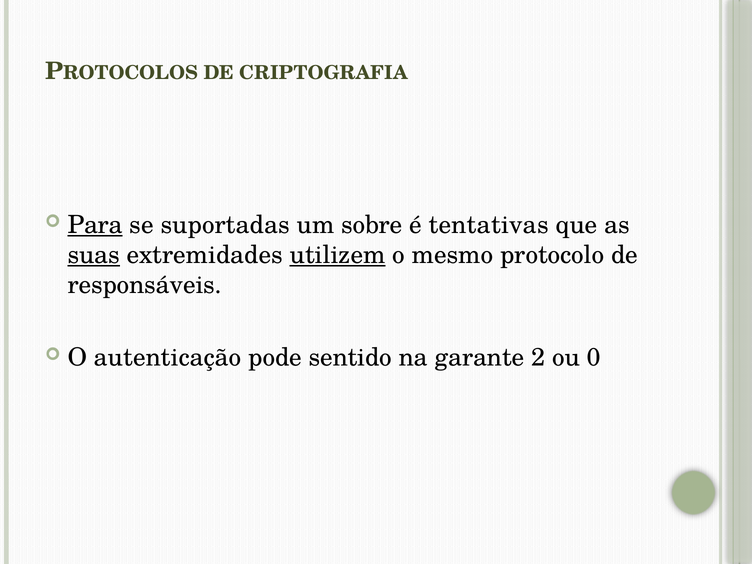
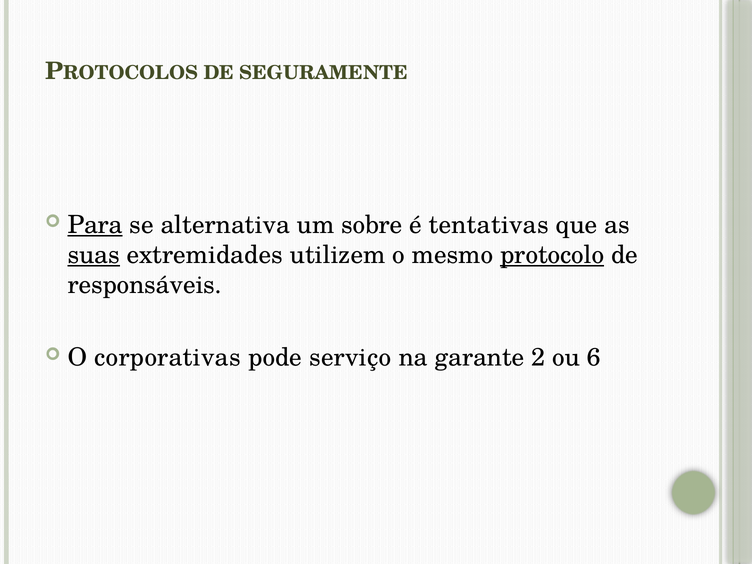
CRIPTOGRAFIA: CRIPTOGRAFIA -> SEGURAMENTE (324, 73)
suportadas: suportadas -> alternativa (225, 225)
utilizem underline: present -> none (338, 255)
protocolo underline: none -> present (552, 255)
autenticação: autenticação -> corporativas (167, 358)
sentido: sentido -> serviço (350, 358)
0: 0 -> 6 (594, 358)
